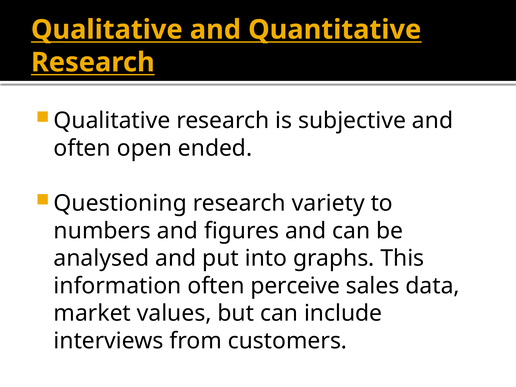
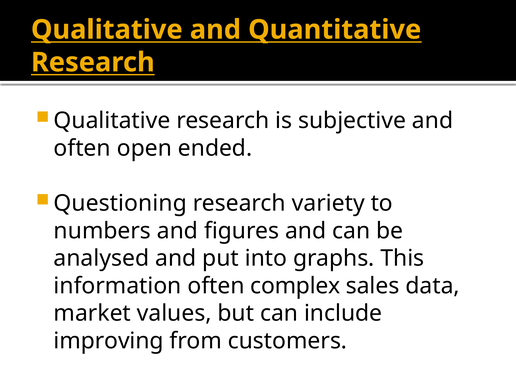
perceive: perceive -> complex (295, 286)
interviews: interviews -> improving (109, 341)
